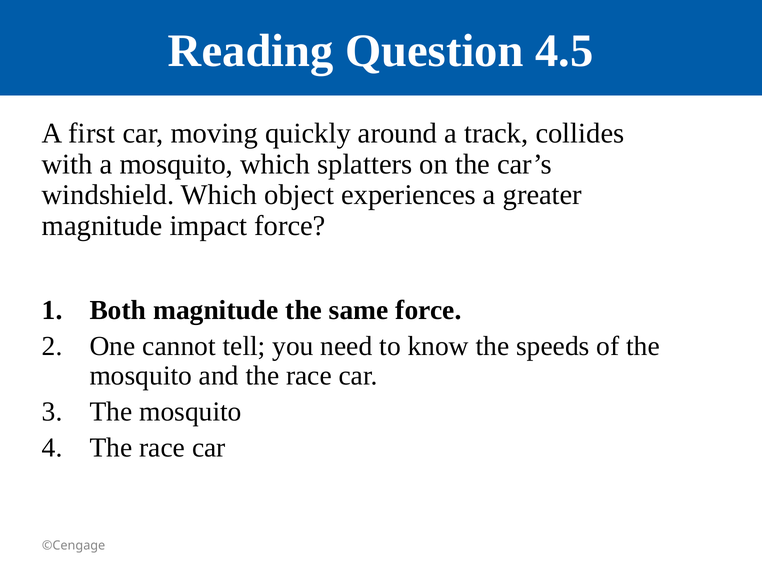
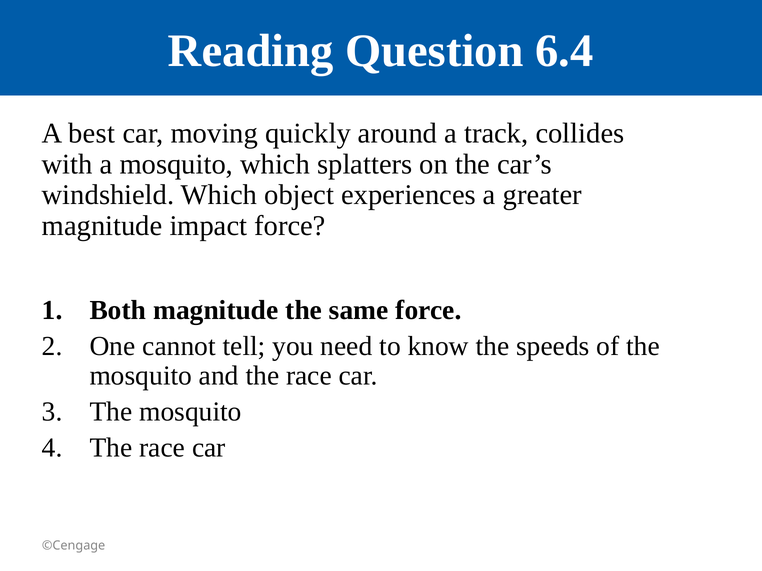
4.5: 4.5 -> 6.4 (564, 51)
first: first -> best (92, 133)
